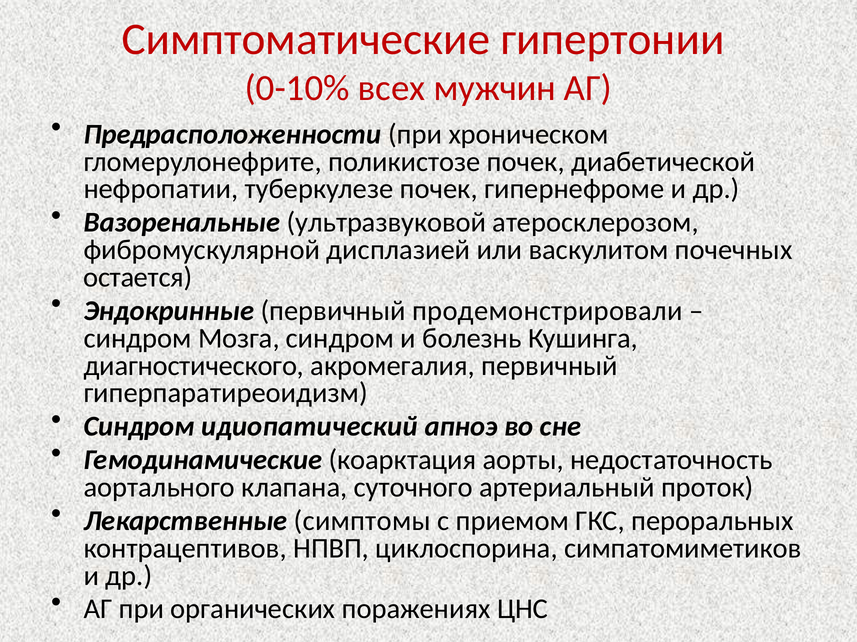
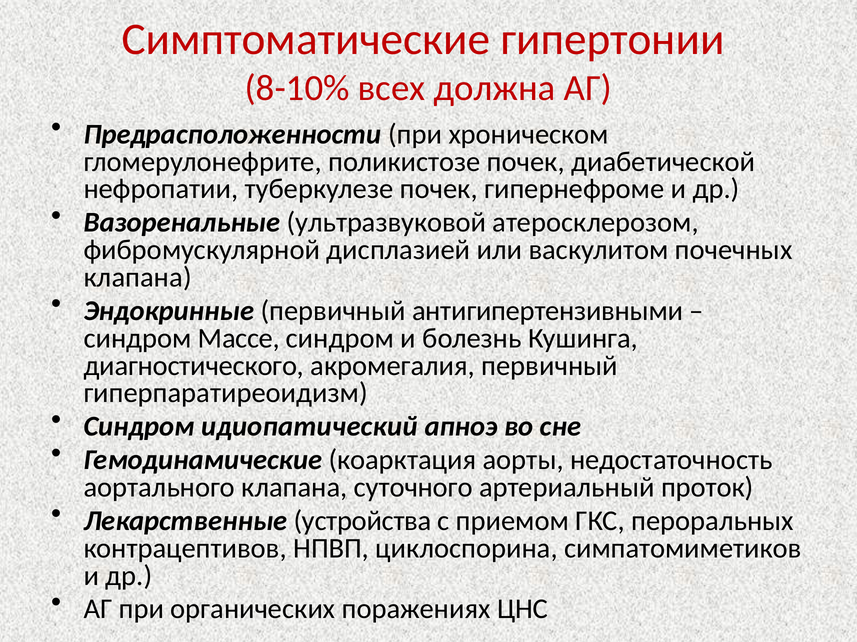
0-10%: 0-10% -> 8-10% (297, 88)
мужчин: мужчин -> должна (495, 88)
остается: остается -> клапана (138, 278)
продемонстрировали: продемонстрировали -> антигипертензивными (548, 311)
Мозга: Мозга -> Массе (239, 339)
симптомы: симптомы -> устройства (362, 521)
